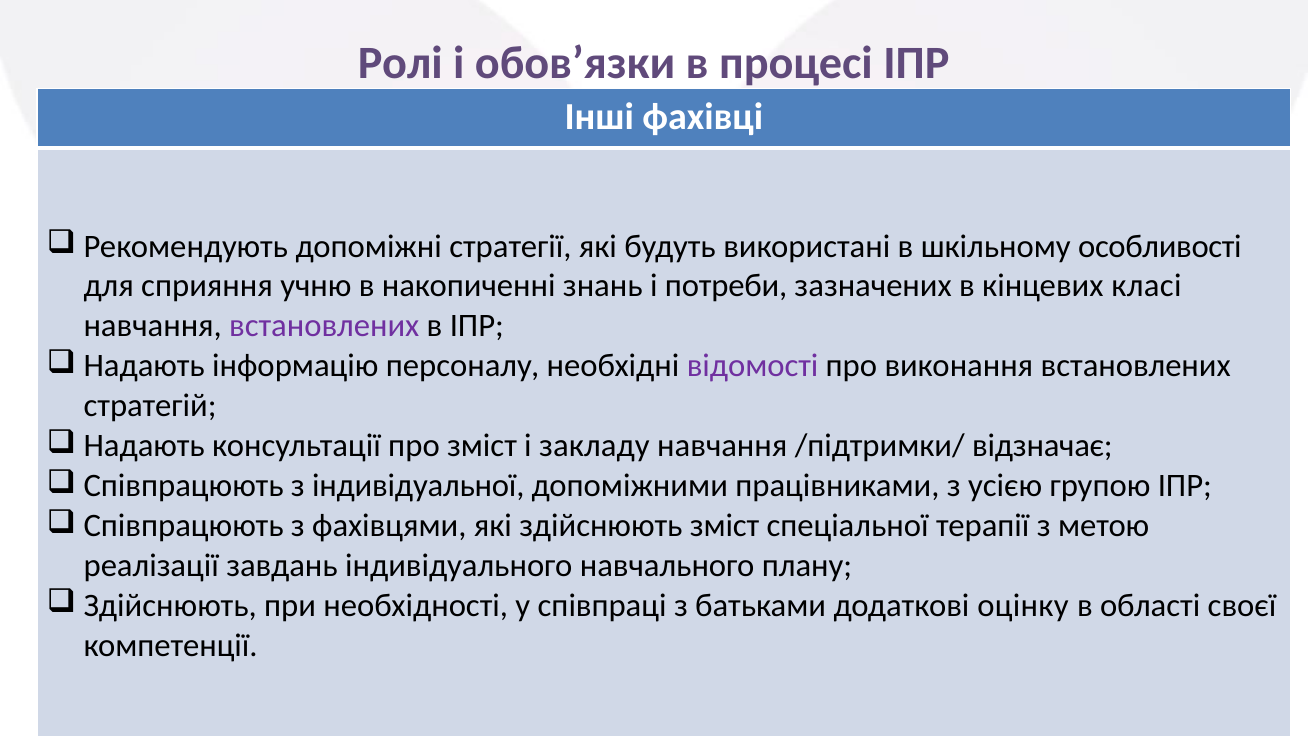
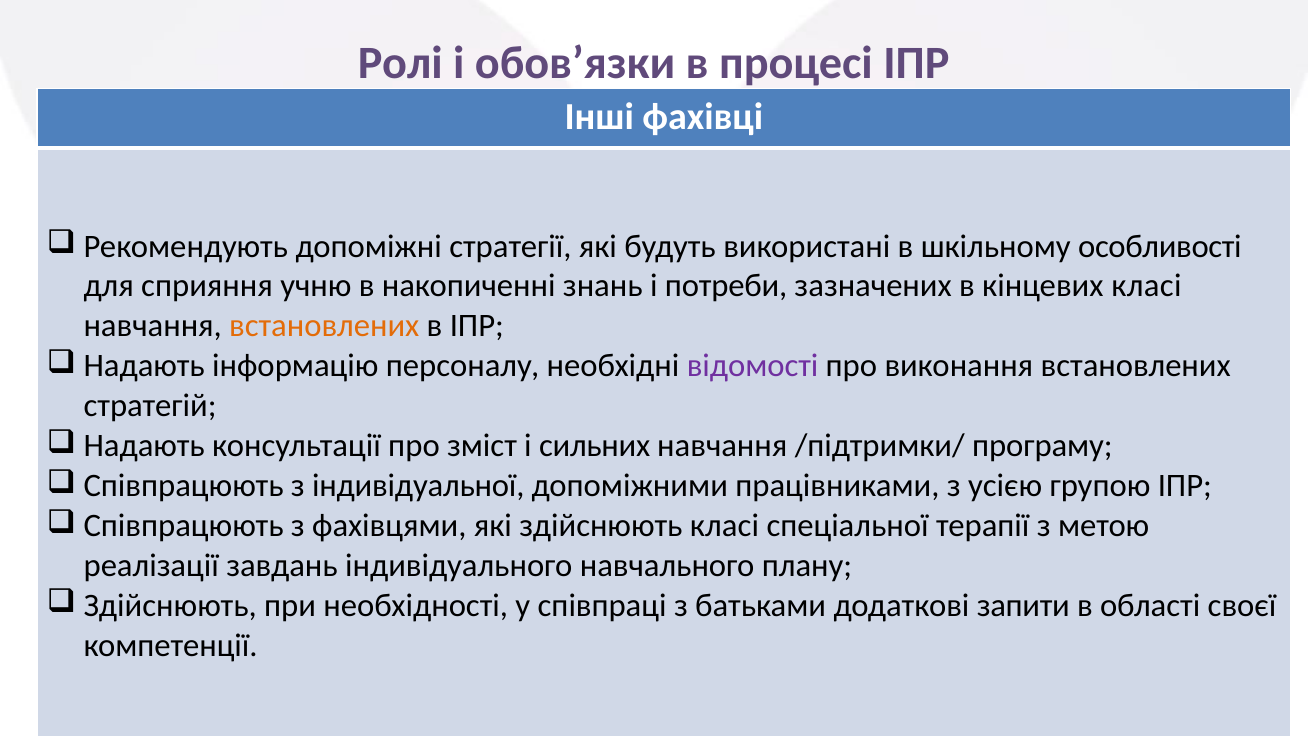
встановлених colour: purple -> orange (324, 326)
закладу: закладу -> сильних (595, 446)
відзначає: відзначає -> програму (1042, 446)
здійснюють зміст: зміст -> класі (724, 525)
оцінку: оцінку -> запити (1023, 605)
